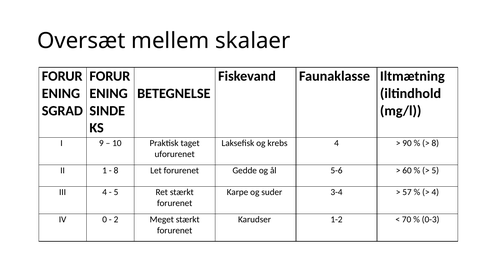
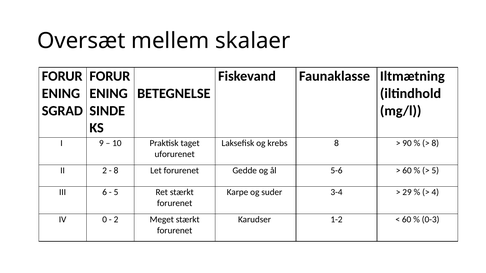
krebs 4: 4 -> 8 (337, 143)
II 1: 1 -> 2 (105, 171)
III 4: 4 -> 6 (105, 192)
57: 57 -> 29 (407, 192)
70: 70 -> 60 (407, 220)
